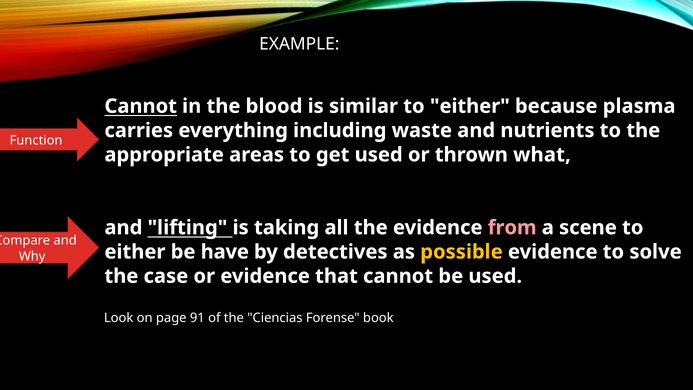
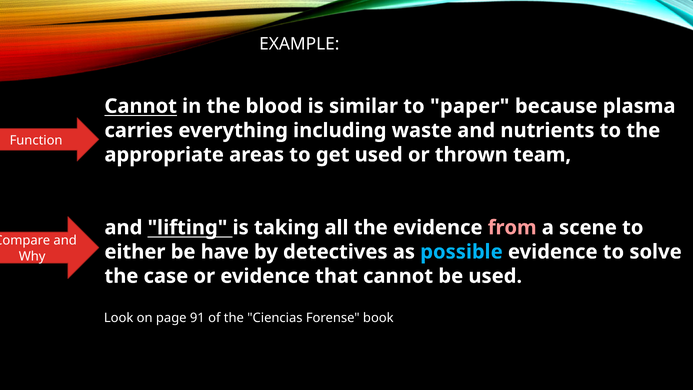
similar to either: either -> paper (470, 106)
what: what -> team (542, 155)
possible colour: yellow -> light blue (462, 252)
